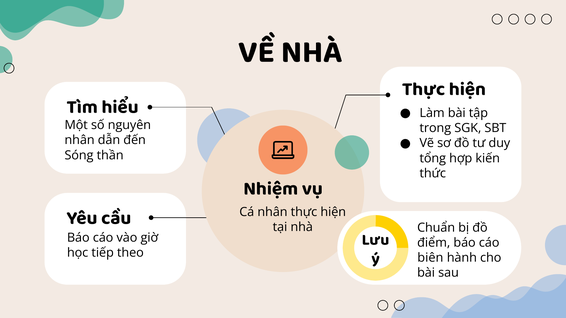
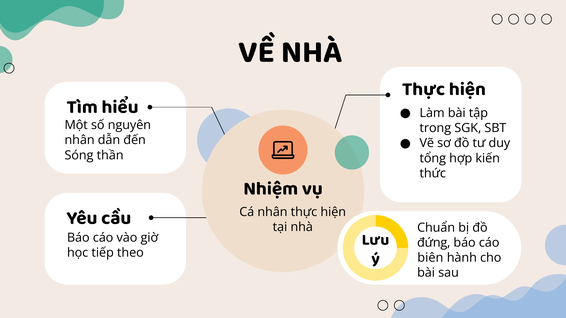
điểm: điểm -> đứng (434, 243)
